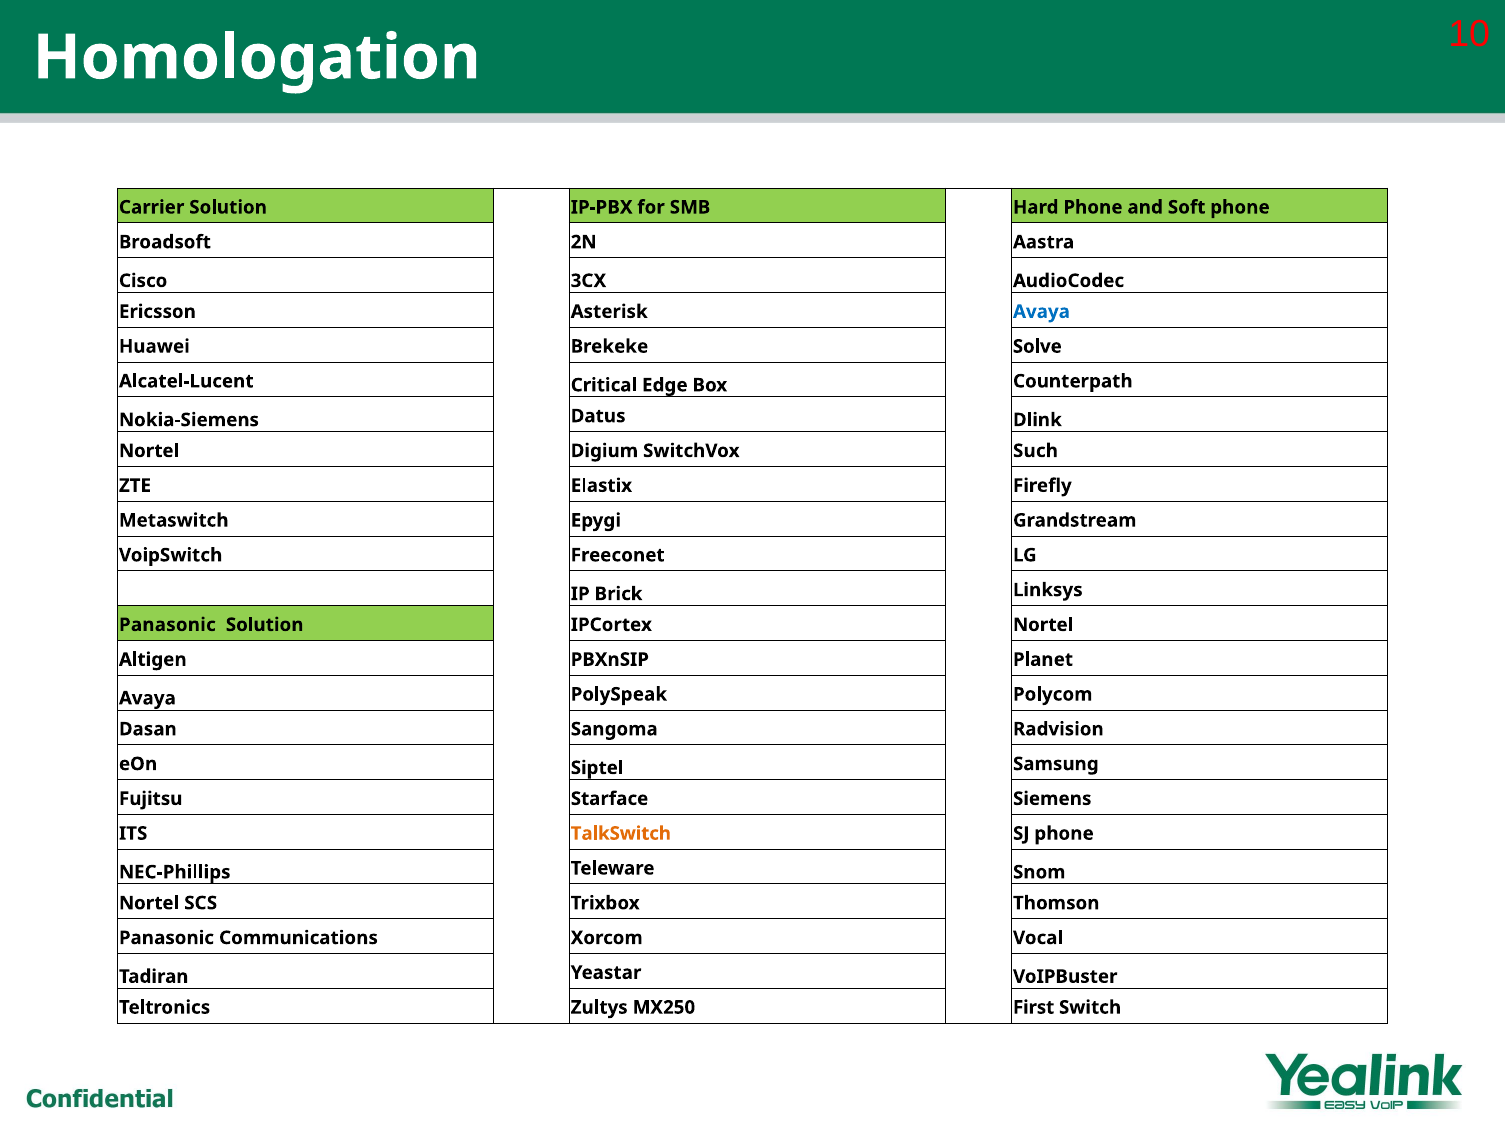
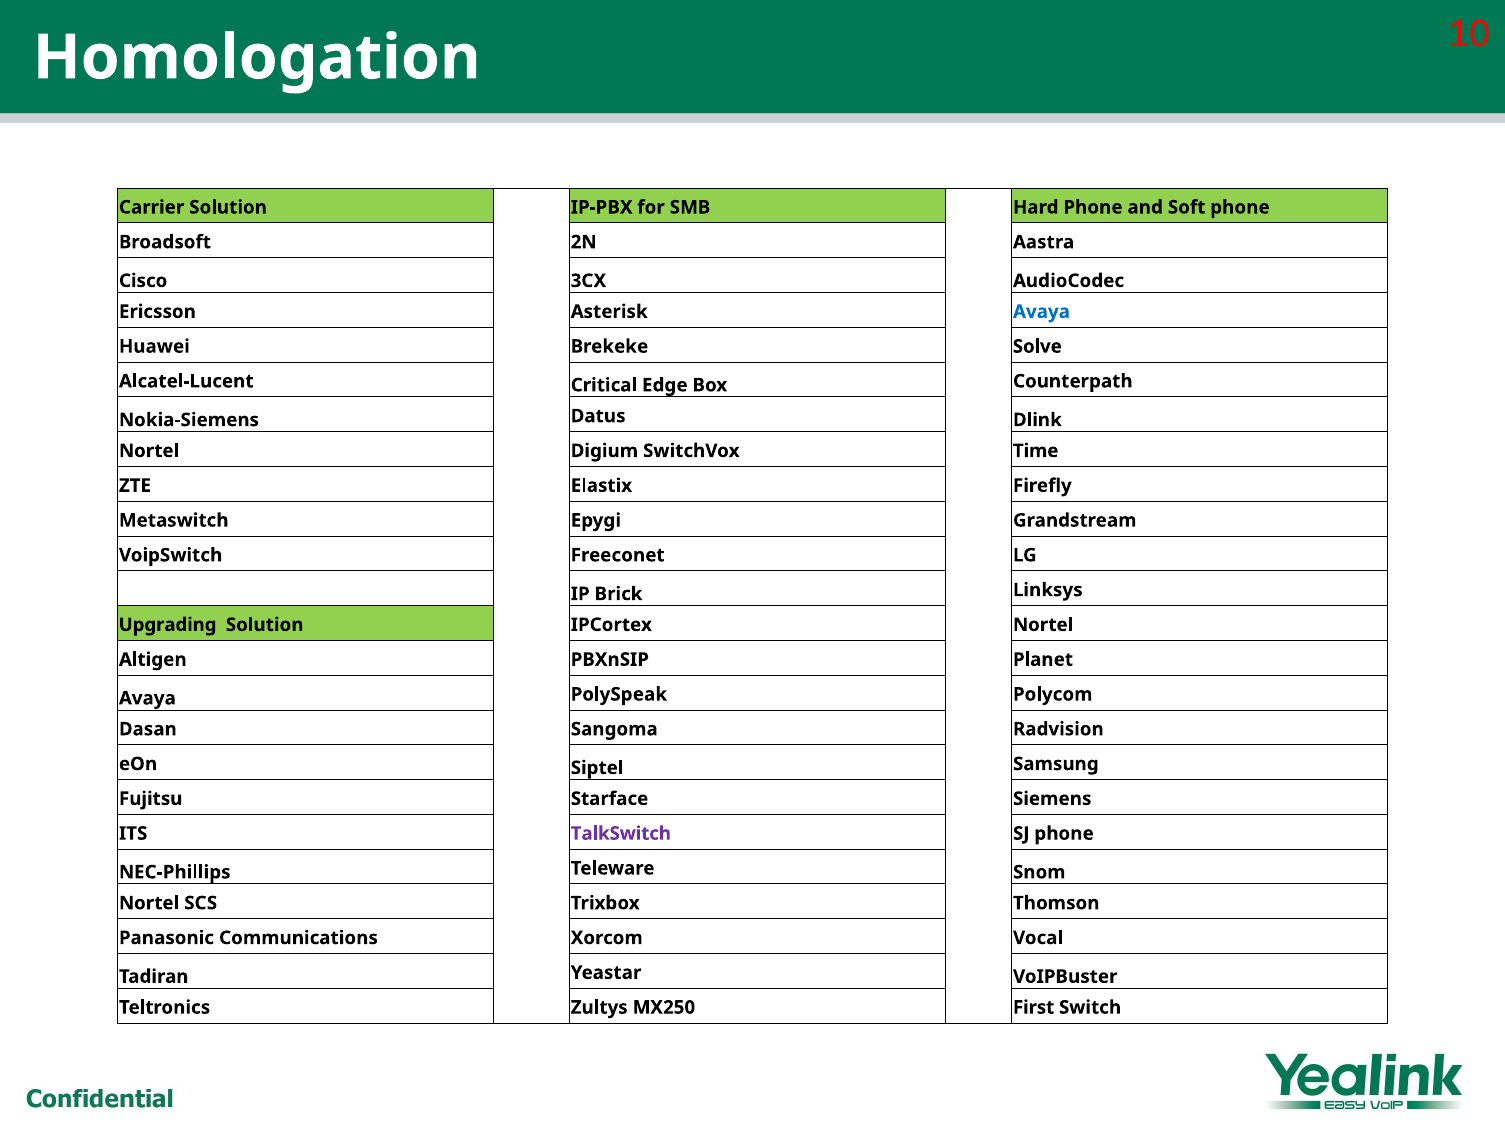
Such: Such -> Time (1036, 451)
Panasonic: Panasonic -> Upgrading (168, 625)
TalkSwitch colour: orange -> purple (621, 833)
